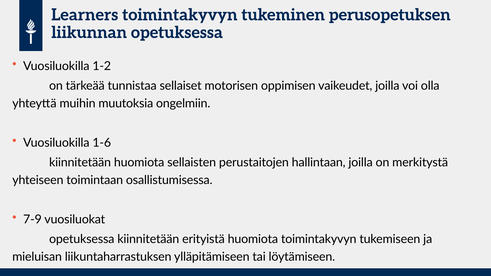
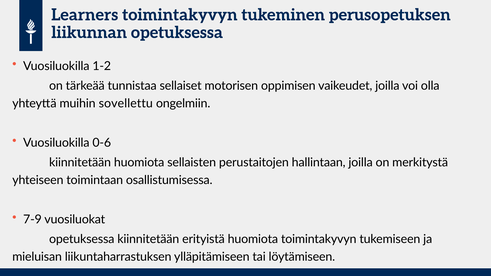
muutoksia: muutoksia -> sovellettu (126, 103)
1-6: 1-6 -> 0-6 (102, 143)
